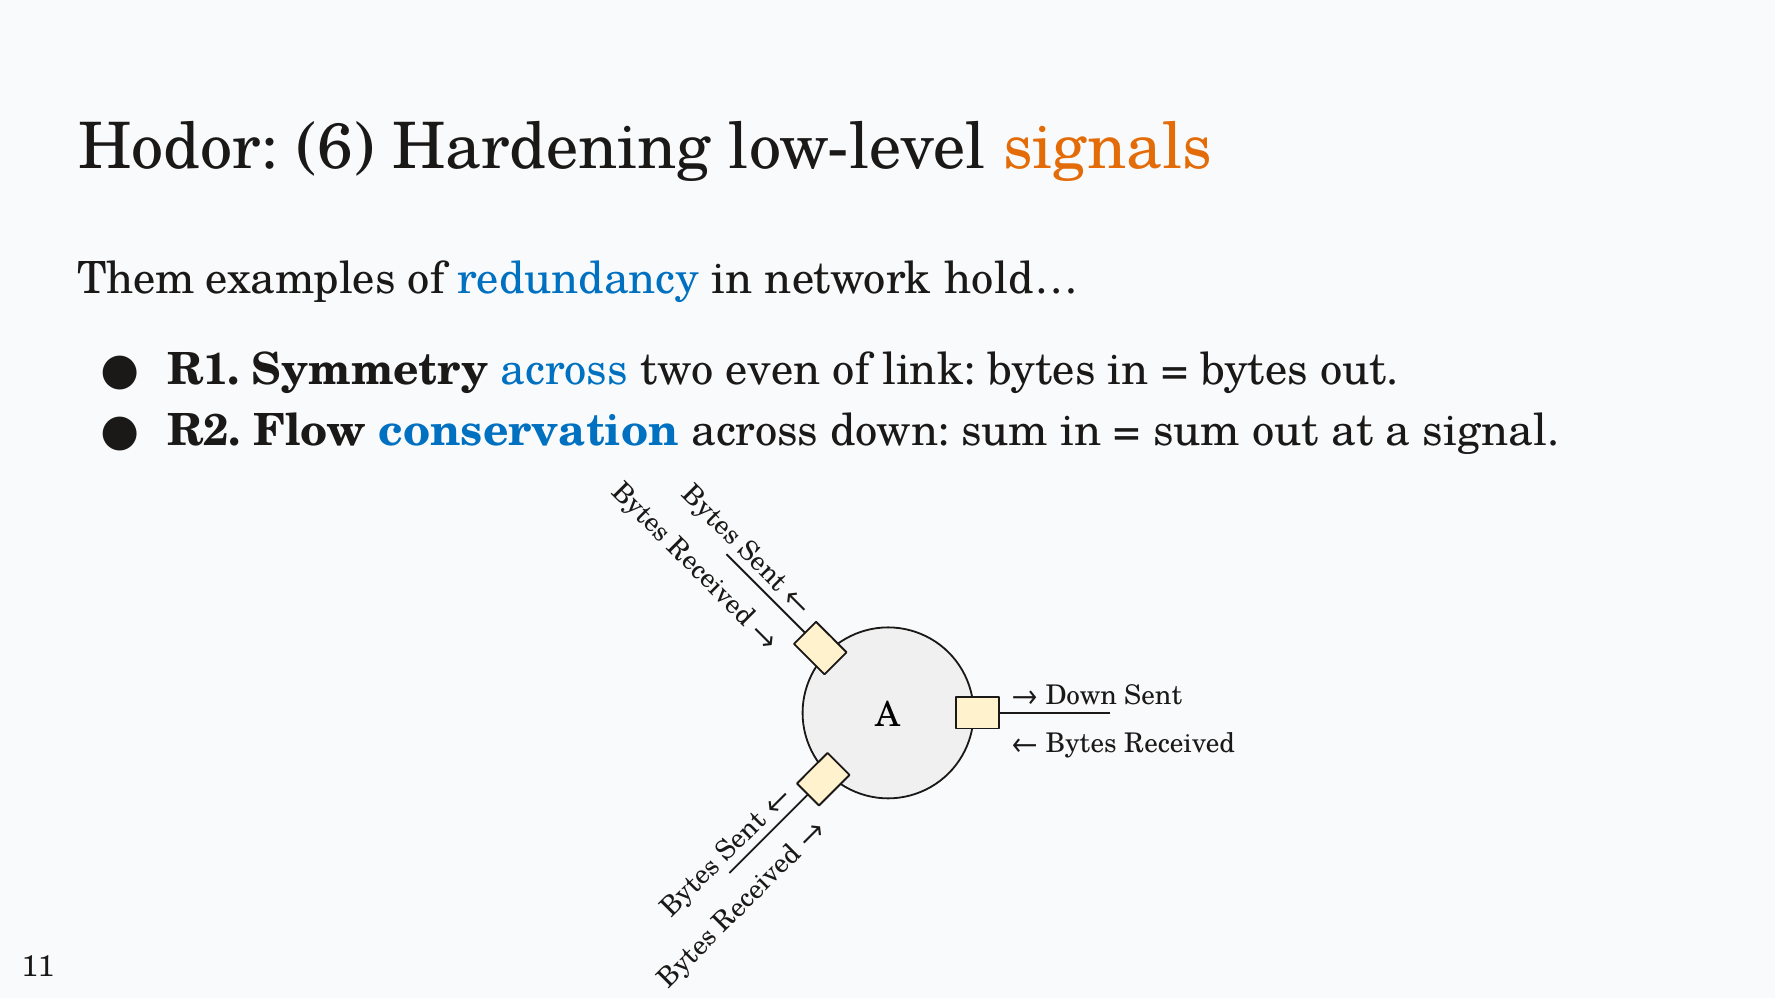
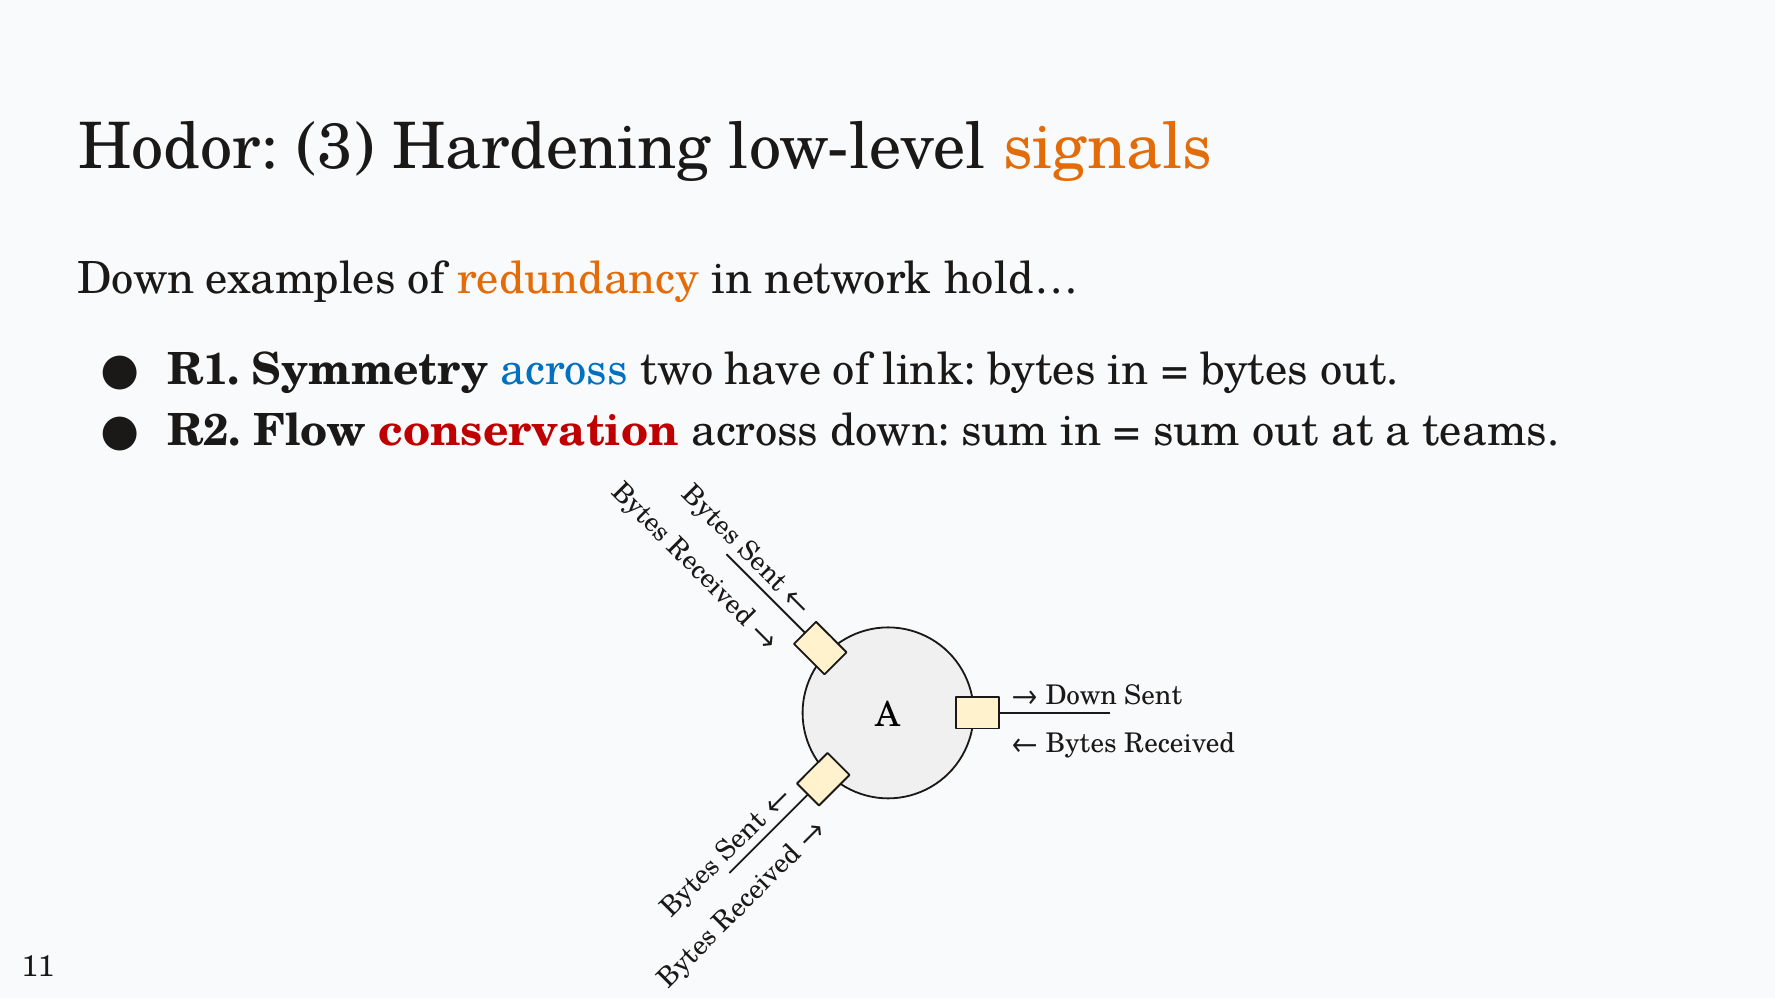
6: 6 -> 3 (335, 147)
Them: Them -> Down (136, 279)
redundancy colour: blue -> orange (578, 279)
even: even -> have (773, 370)
conservation colour: blue -> red (529, 431)
signal: signal -> teams (1491, 431)
